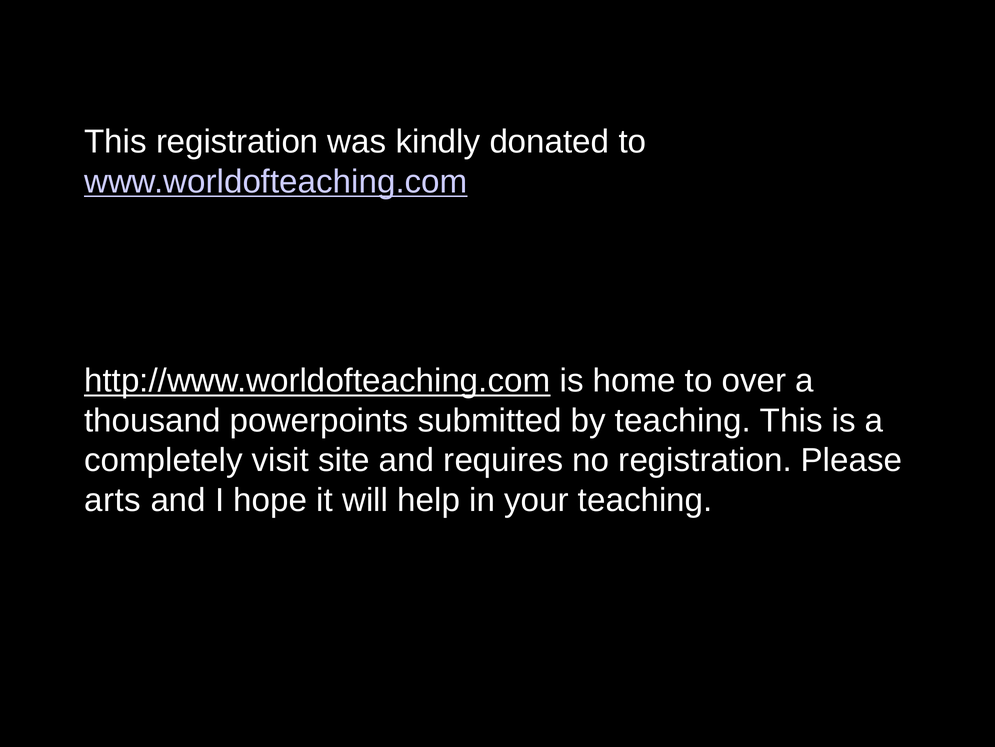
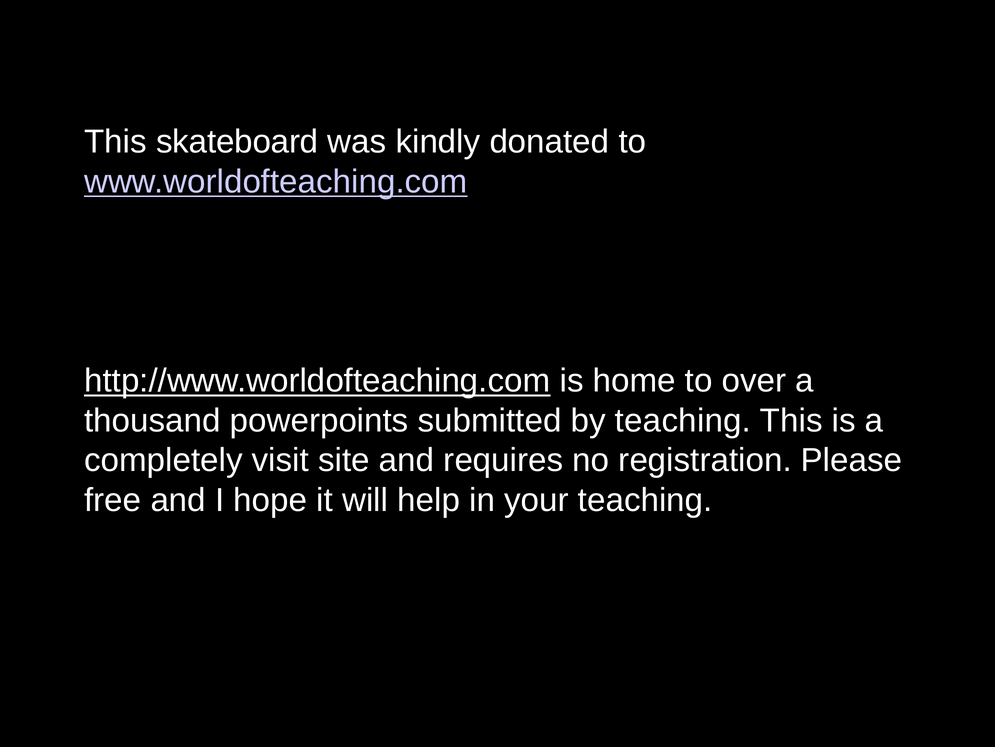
This registration: registration -> skateboard (237, 142)
arts: arts -> free (113, 500)
